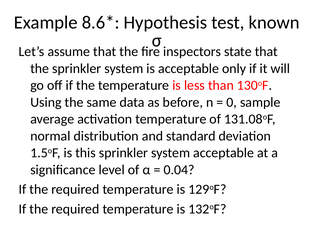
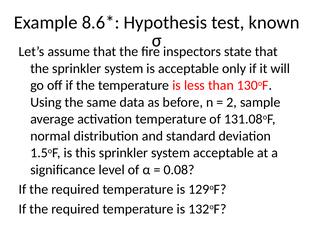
0: 0 -> 2 (232, 102)
0.04: 0.04 -> 0.08 (179, 170)
